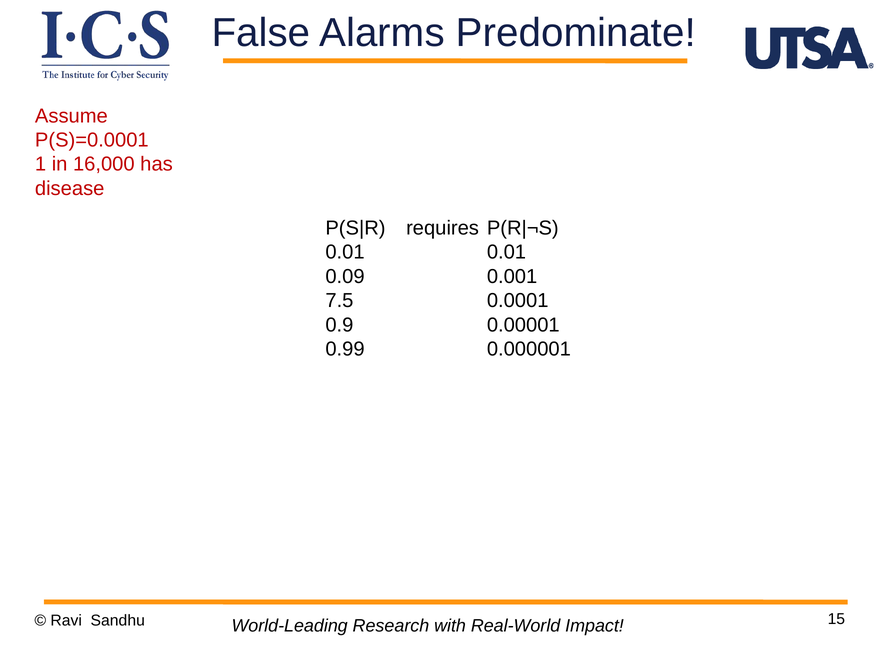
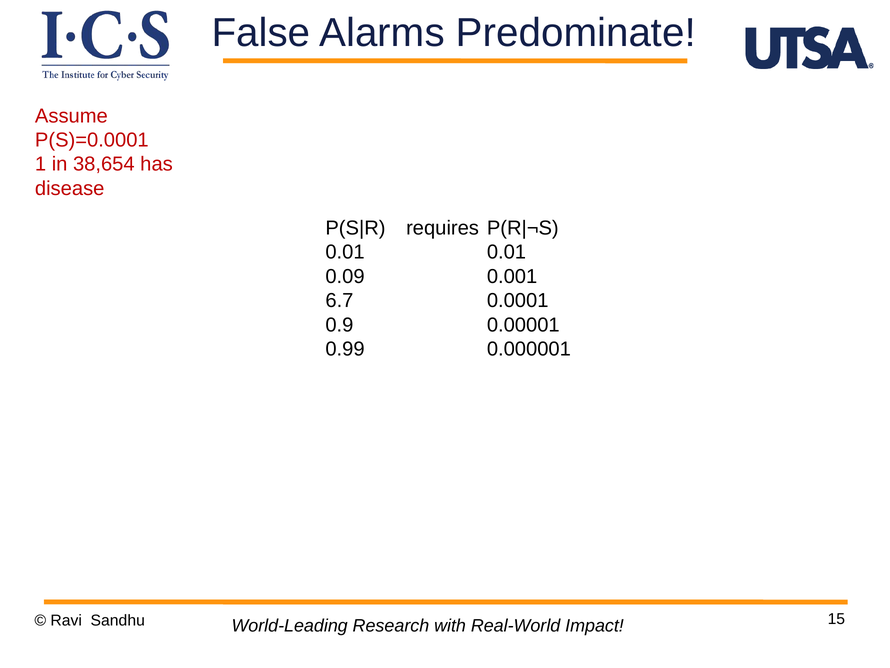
16,000: 16,000 -> 38,654 (104, 164)
7.5: 7.5 -> 6.7 (339, 300)
